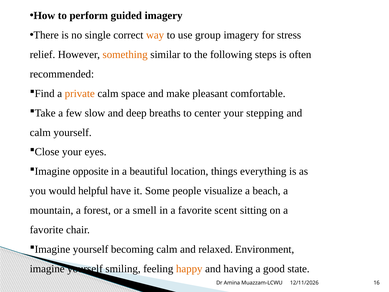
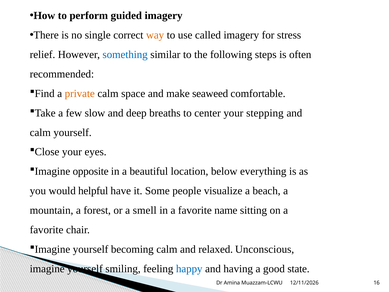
group: group -> called (208, 35)
something colour: orange -> blue (125, 55)
pleasant: pleasant -> seaweed (210, 93)
things: things -> below (224, 171)
scent: scent -> name (226, 210)
Environment: Environment -> Unconscious (265, 249)
happy colour: orange -> blue (189, 268)
